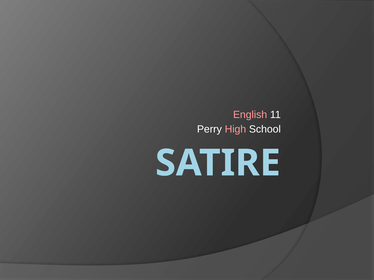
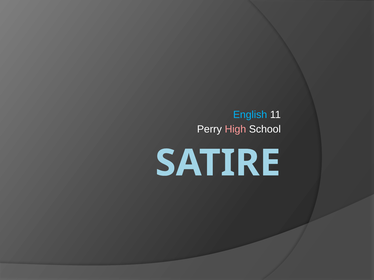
English colour: pink -> light blue (250, 115)
